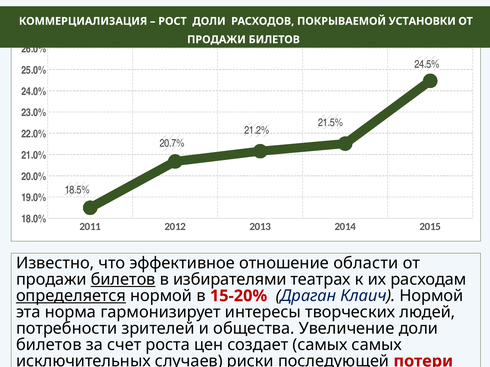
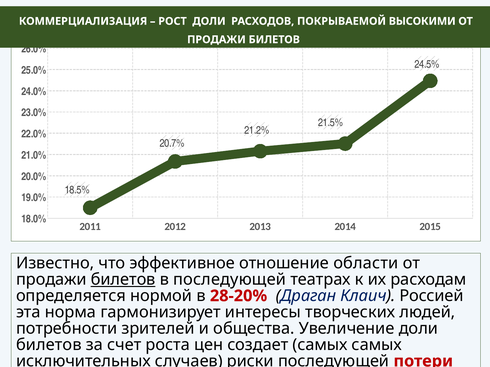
УСТАНОВКИ: УСТАНОВКИ -> ВЫСОКИМИ (422, 21)
в избирателями: избирателями -> последующей (230, 280)
определяется underline: present -> none (71, 296)
15-20%: 15-20% -> 28-20% (239, 296)
Клаич Нормой: Нормой -> Россией (431, 296)
